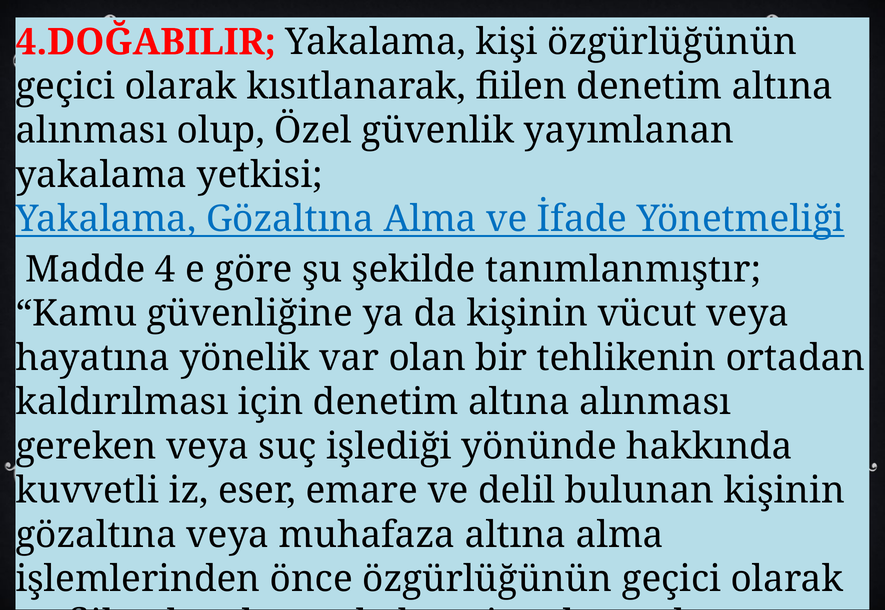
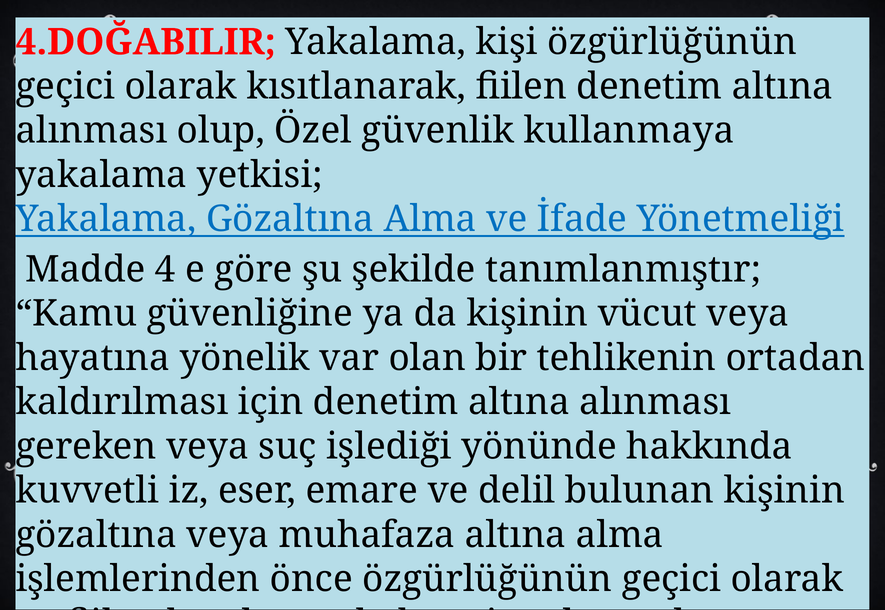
yayımlanan: yayımlanan -> kullanmaya (629, 131)
